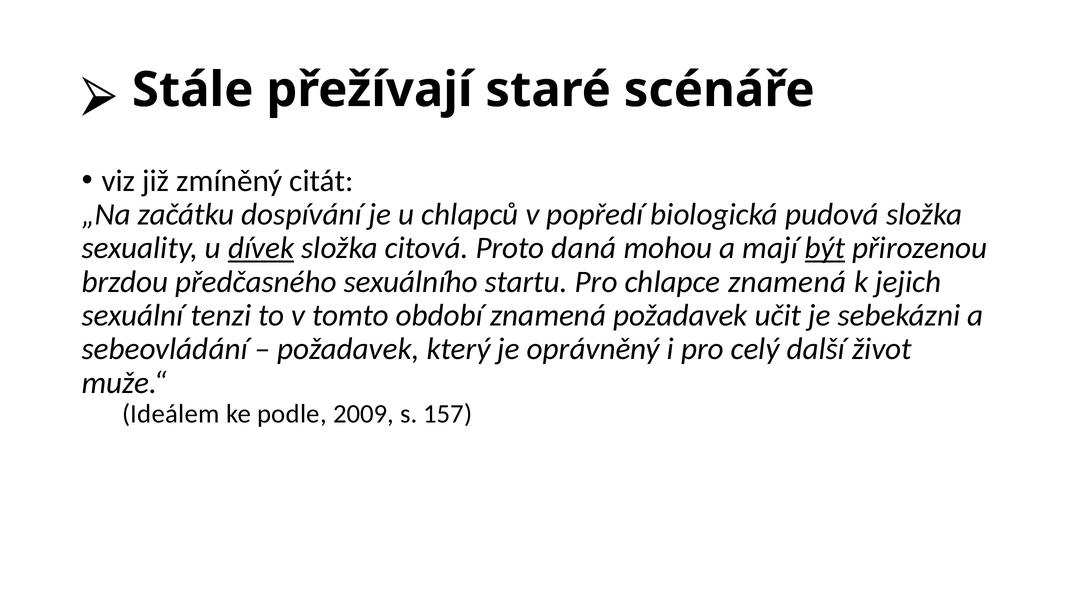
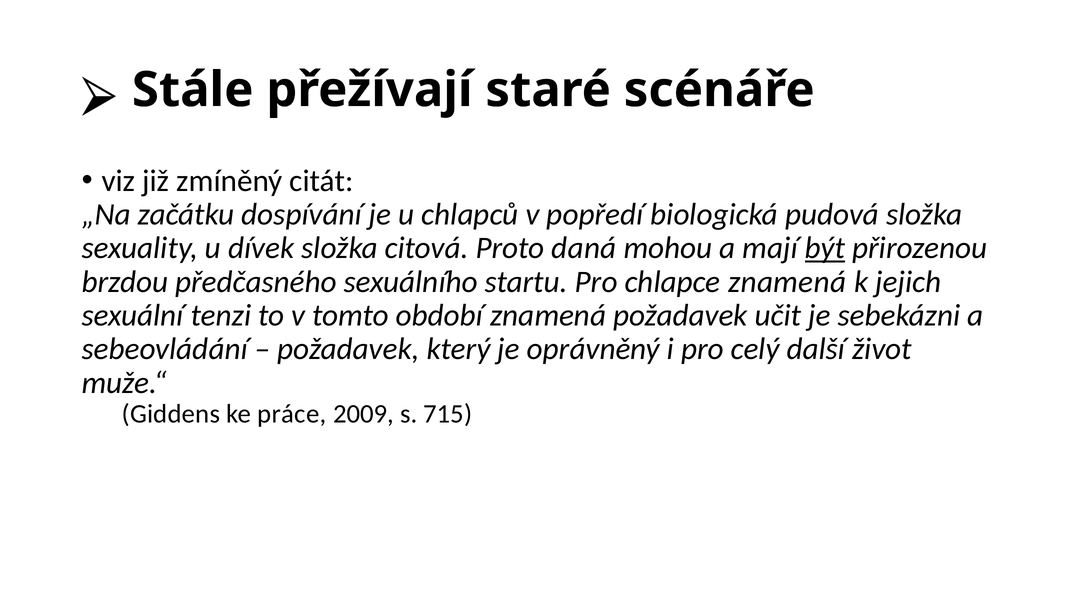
dívek underline: present -> none (261, 248)
Ideálem: Ideálem -> Giddens (171, 414)
podle: podle -> práce (292, 414)
157: 157 -> 715 (448, 414)
